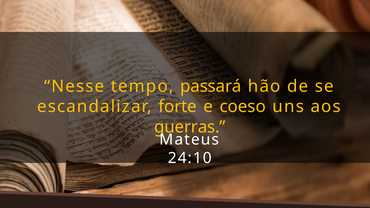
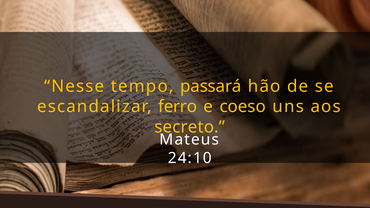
forte: forte -> ferro (178, 107)
guerras: guerras -> secreto (190, 127)
